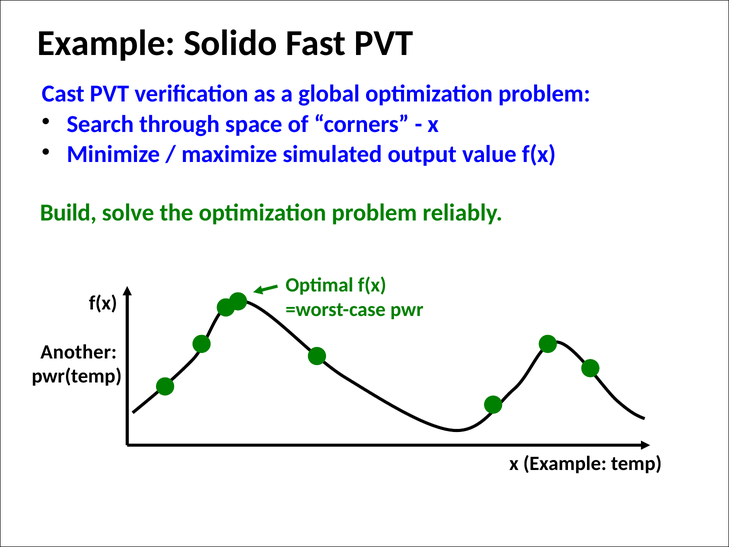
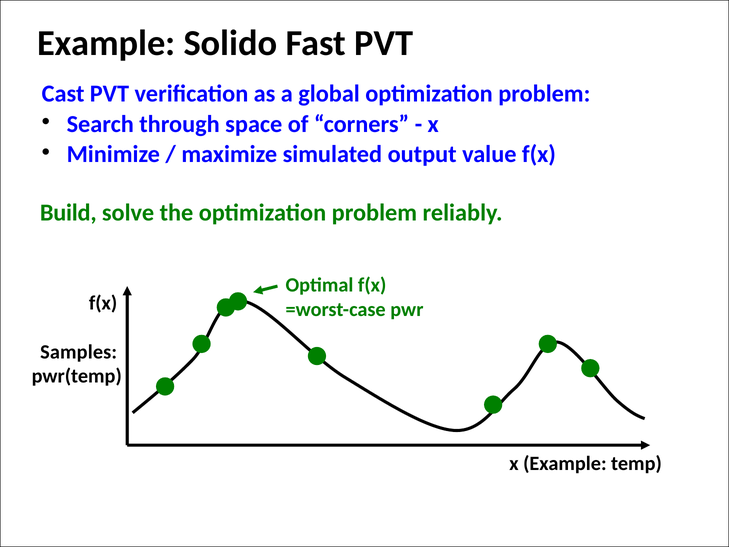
Another: Another -> Samples (79, 352)
